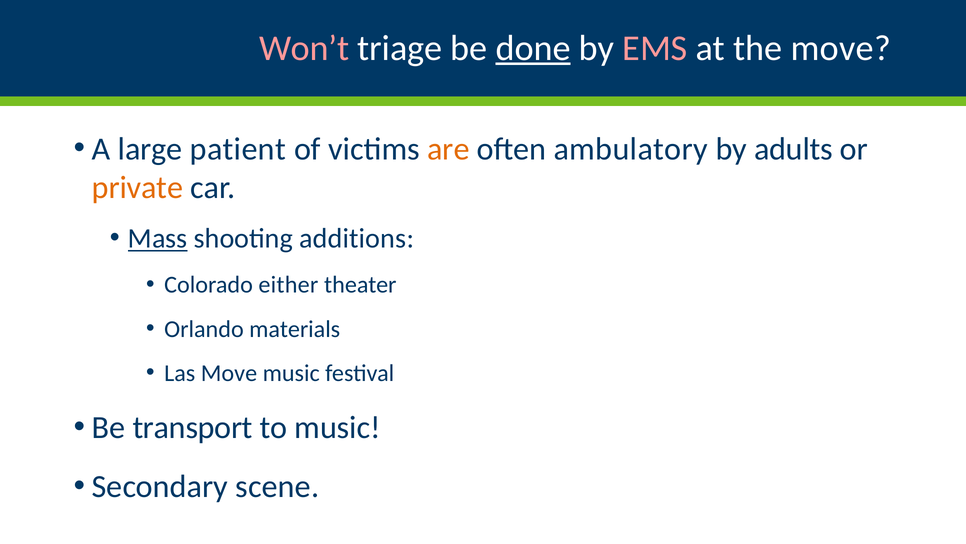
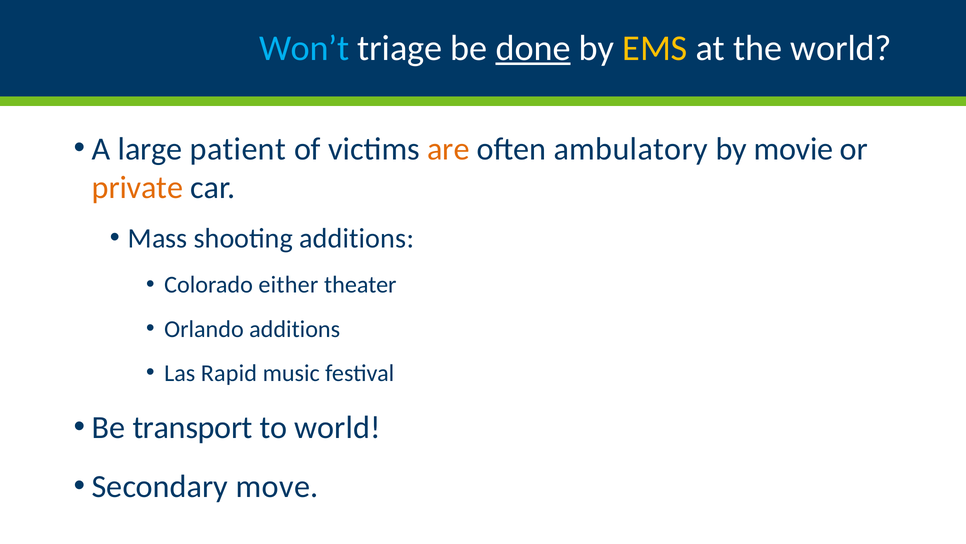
Won’t colour: pink -> light blue (304, 48)
EMS colour: pink -> yellow (655, 48)
the move: move -> world (841, 48)
adults: adults -> movie (793, 149)
Mass underline: present -> none (158, 238)
Orlando materials: materials -> additions (295, 329)
Las Move: Move -> Rapid (229, 373)
to music: music -> world (338, 427)
scene: scene -> move (277, 486)
